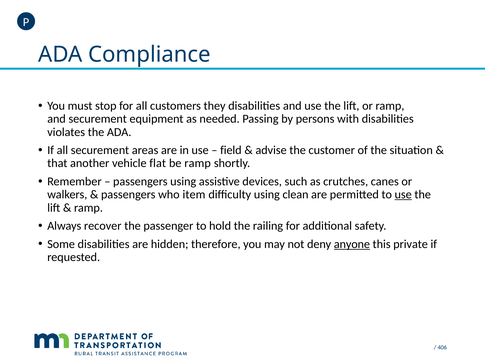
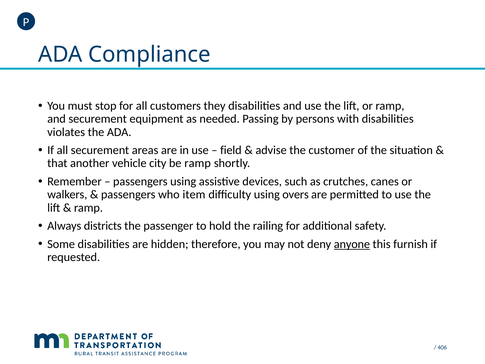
flat: flat -> city (158, 163)
clean: clean -> overs (296, 194)
use underline: present -> none (403, 194)
recover: recover -> districts (103, 226)
private: private -> furnish (411, 244)
